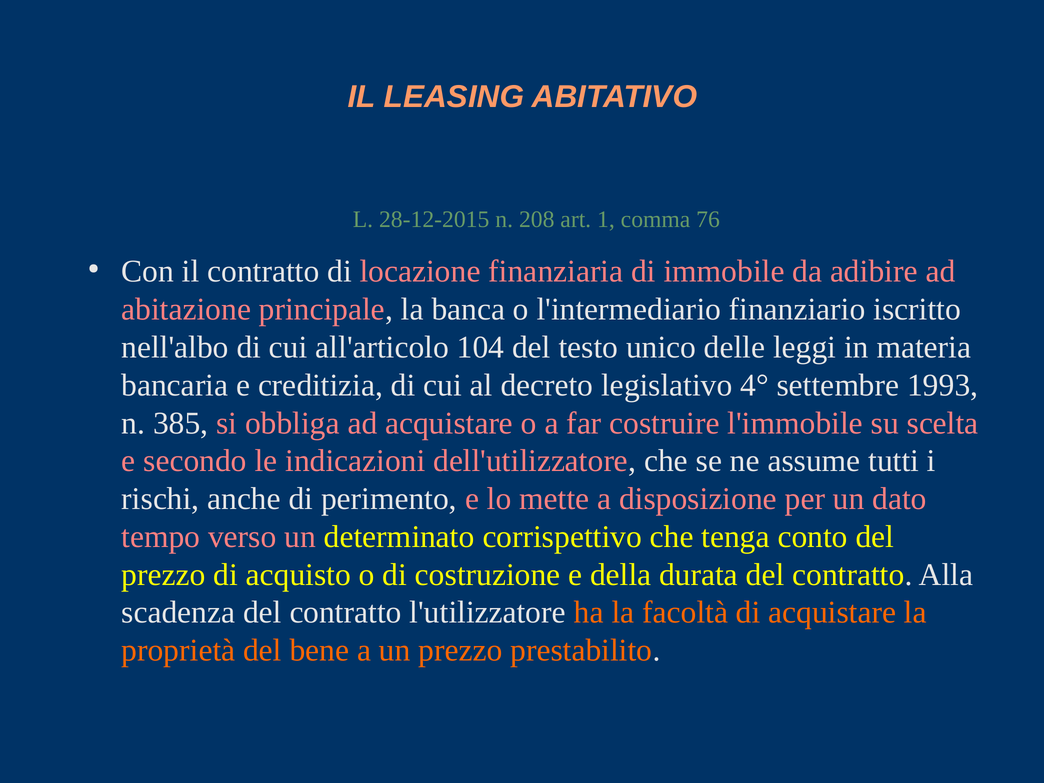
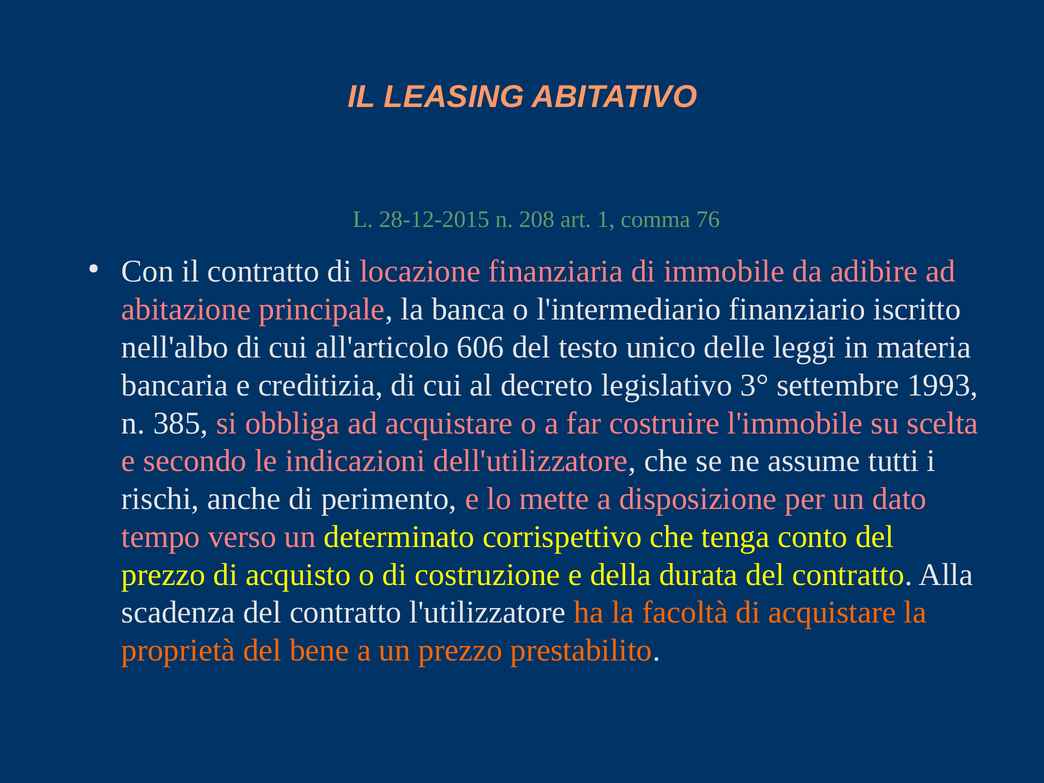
104: 104 -> 606 (481, 347)
4°: 4° -> 3° (755, 385)
